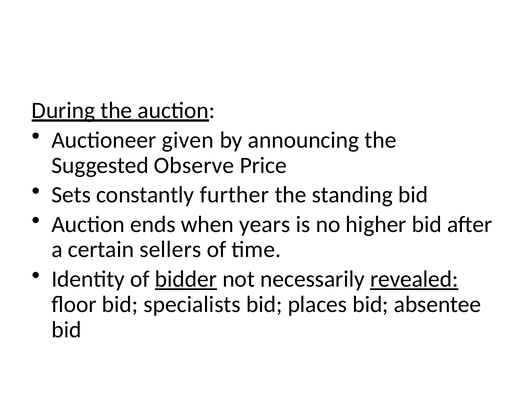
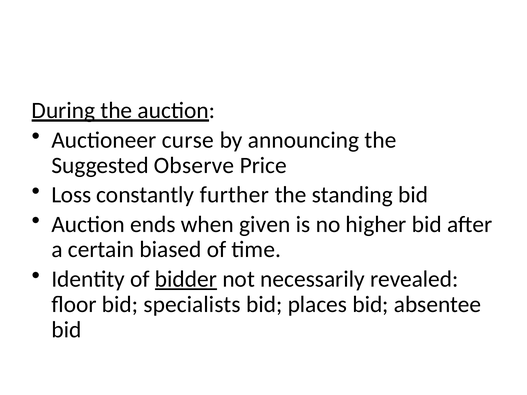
given: given -> curse (188, 140)
Sets: Sets -> Loss (71, 195)
years: years -> given (265, 224)
sellers: sellers -> biased (170, 250)
revealed underline: present -> none (414, 279)
